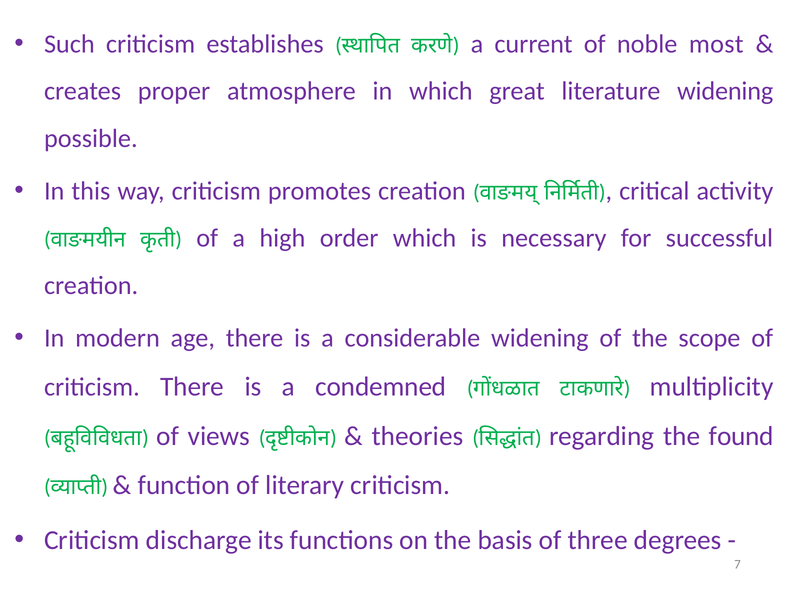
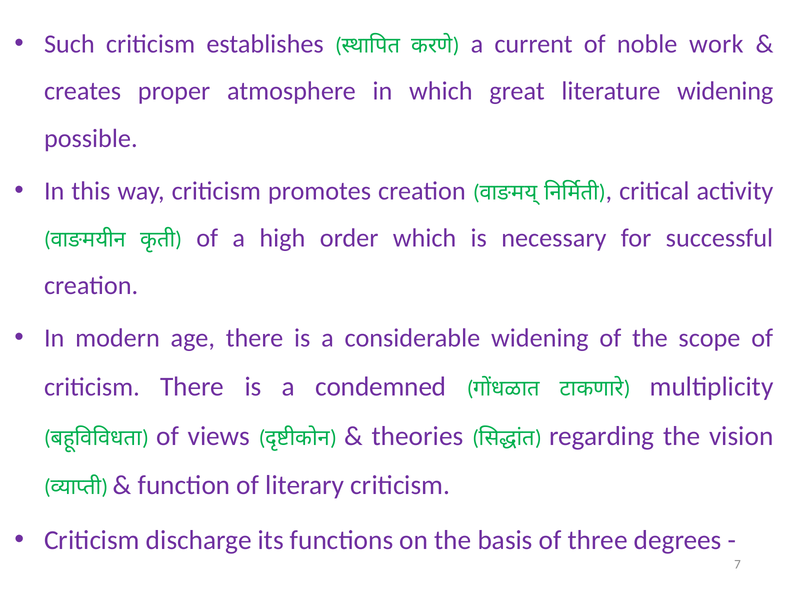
most: most -> work (716, 44)
found: found -> vision (741, 436)
